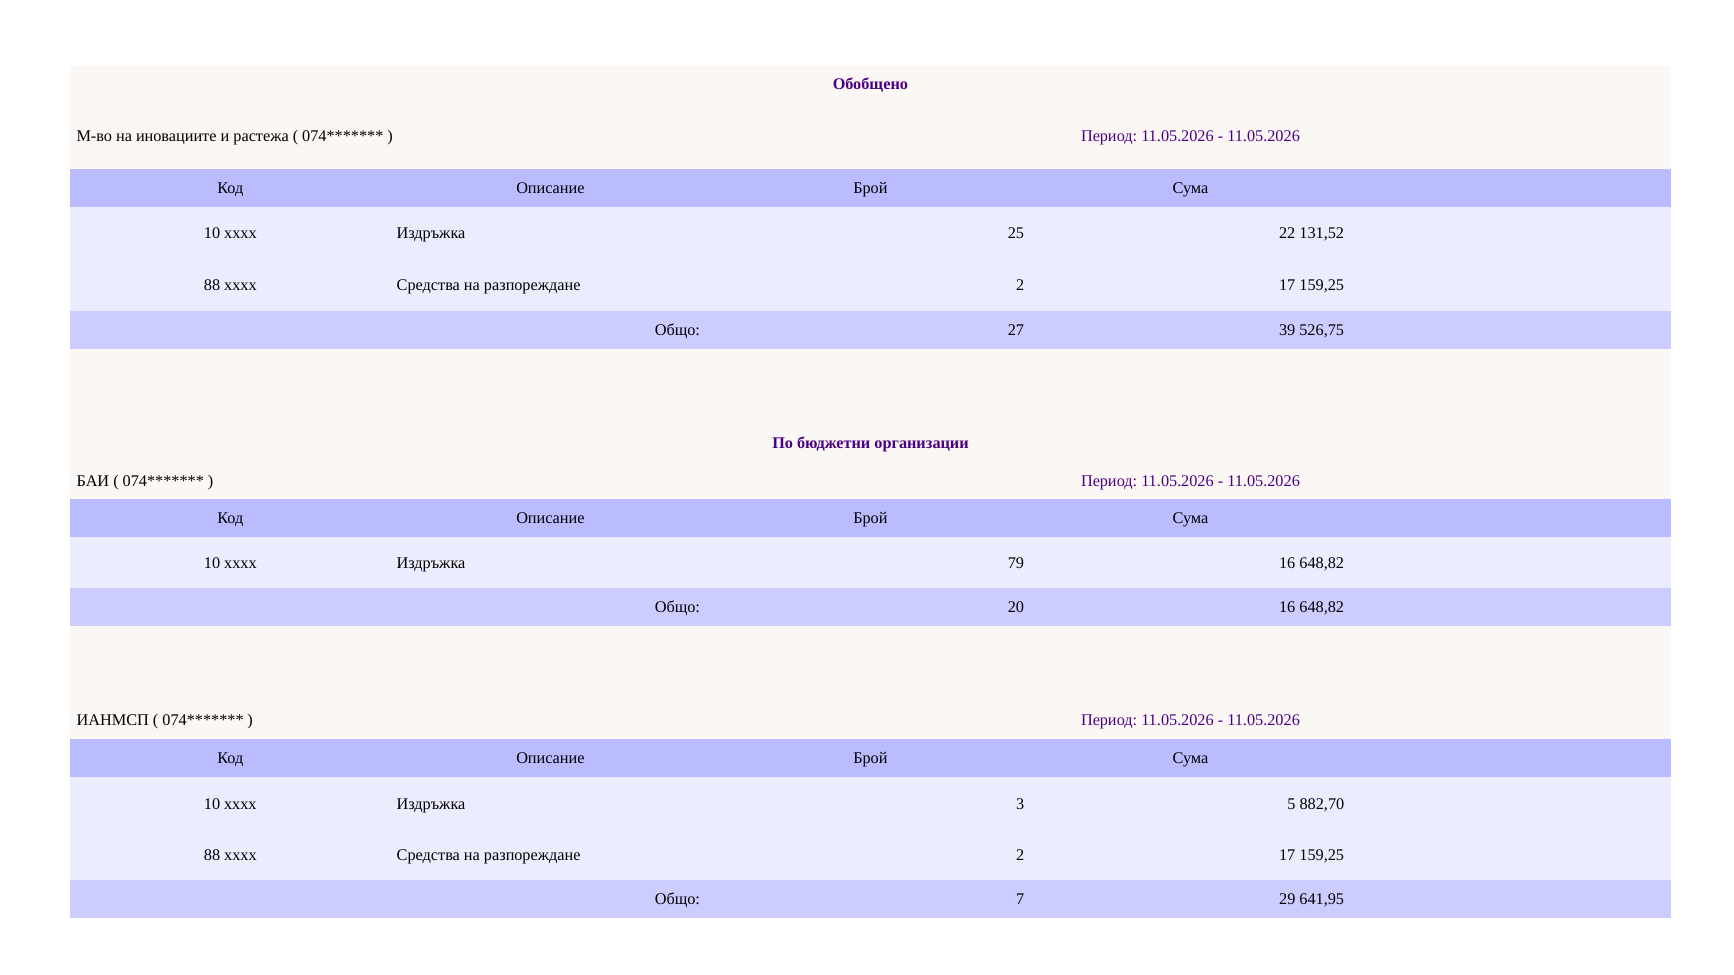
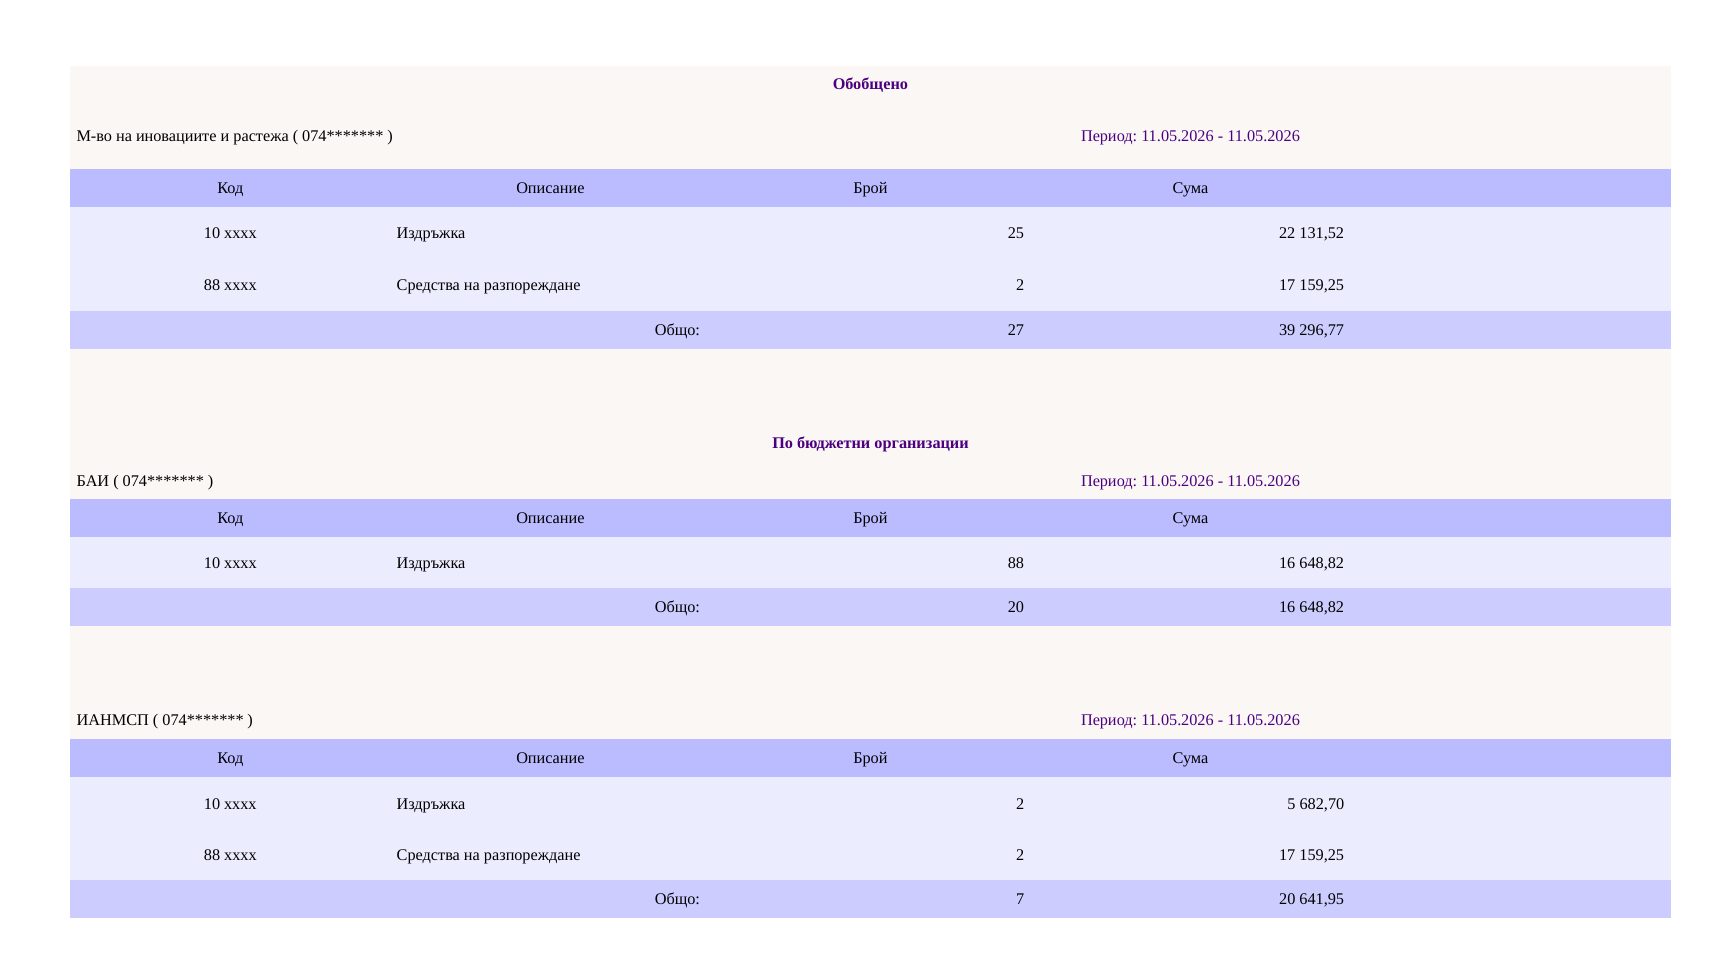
526,75: 526,75 -> 296,77 (1322, 330)
Издръжка 79: 79 -> 88 (1016, 563)
Издръжка 3: 3 -> 2 (1020, 804)
882,70: 882,70 -> 682,70 (1322, 804)
7 29: 29 -> 20 (1287, 900)
